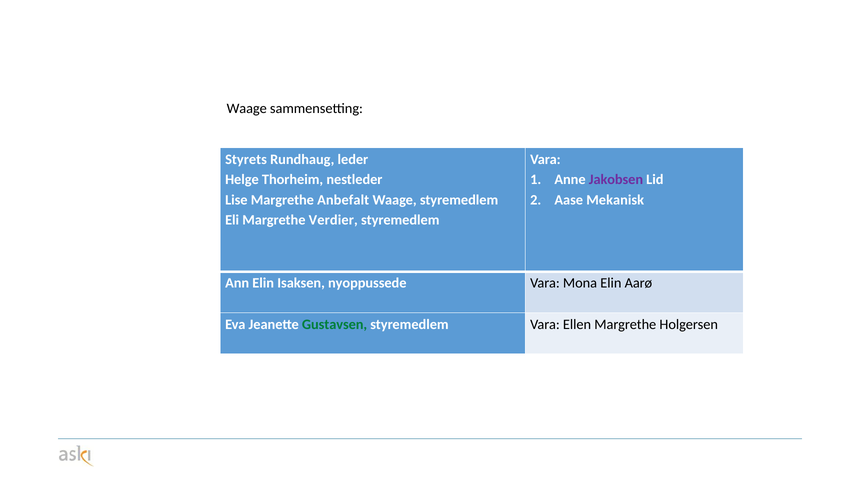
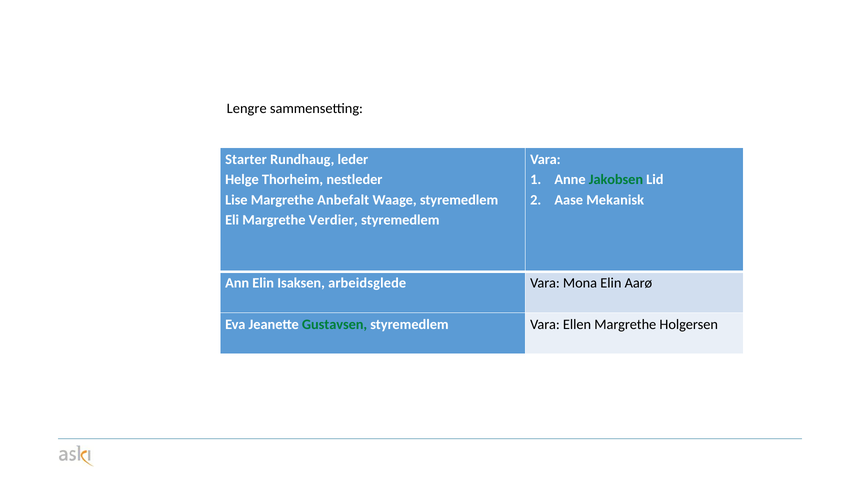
Waage: Waage -> Lengre (247, 109)
Styrets: Styrets -> Starter (246, 159)
Jakobsen colour: purple -> green (616, 180)
nyoppussede: nyoppussede -> arbeidsglede (367, 283)
